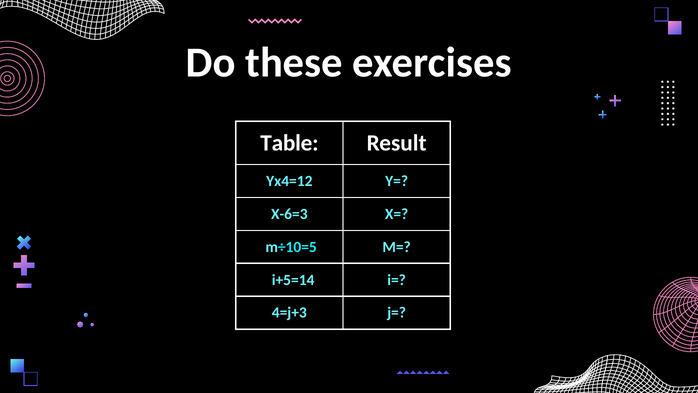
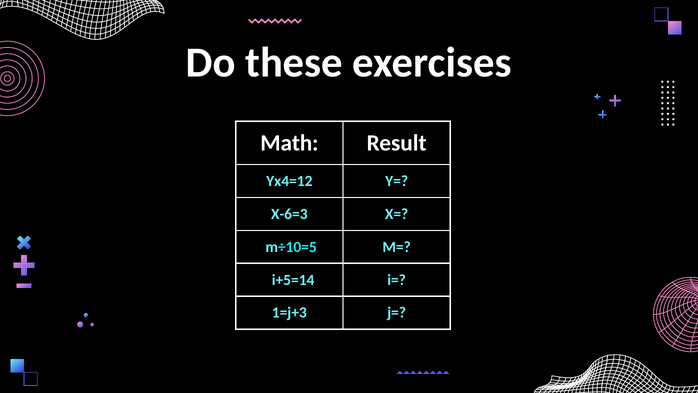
Table: Table -> Math (289, 143)
4=j+3: 4=j+3 -> 1=j+3 (289, 313)
